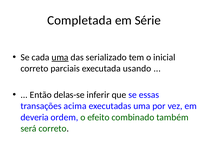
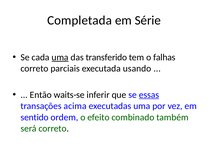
serializado: serializado -> transferido (106, 57)
inicial: inicial -> falhas (164, 57)
delas-se: delas-se -> waits-se (69, 95)
essas underline: none -> present (149, 95)
deveria: deveria -> sentido (35, 117)
